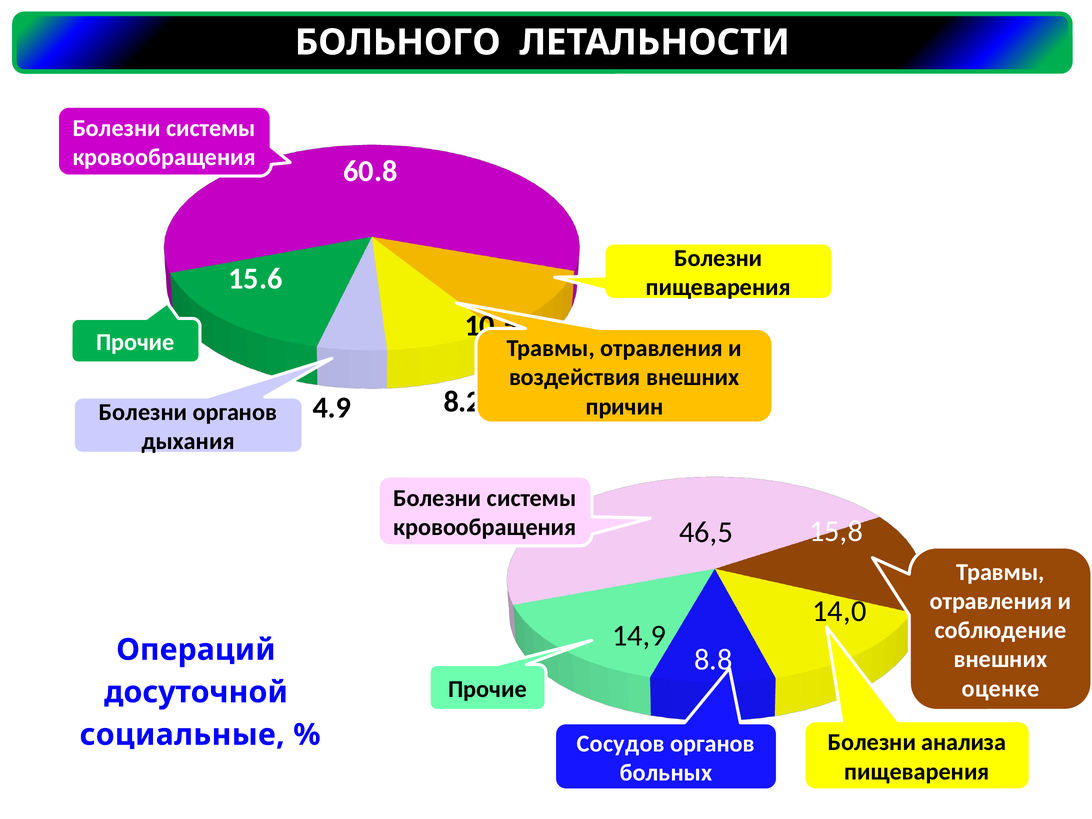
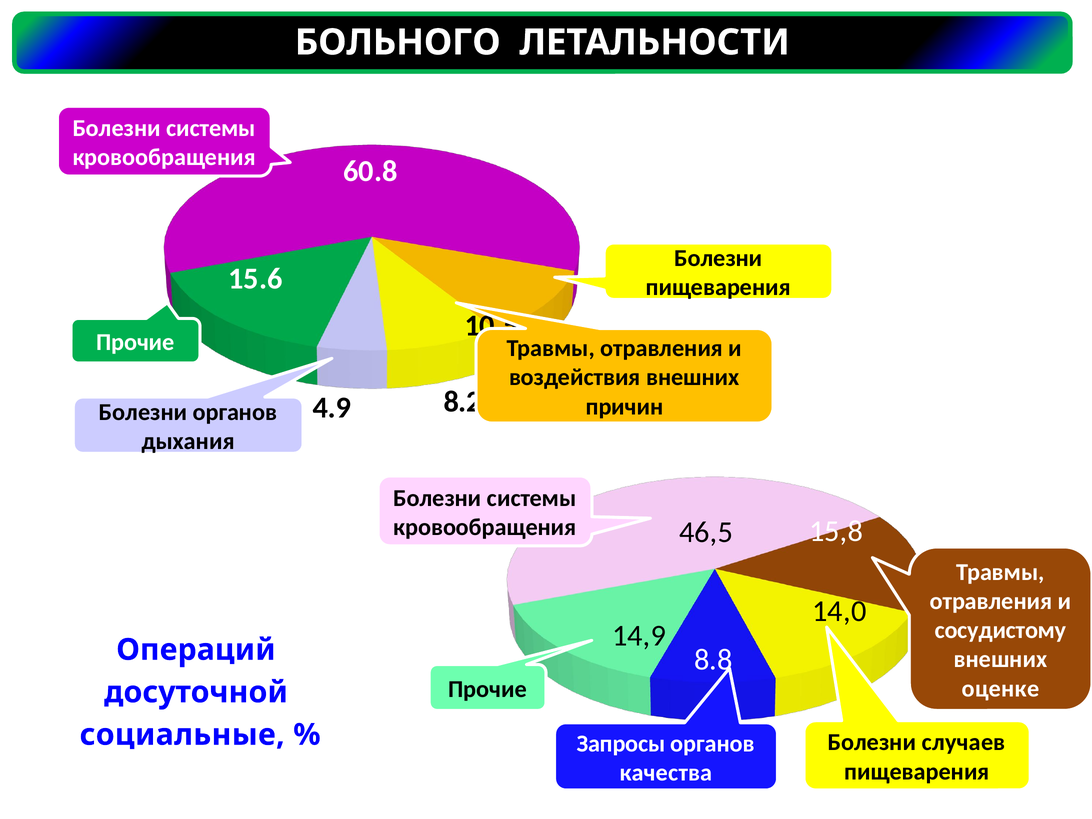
соблюдение: соблюдение -> сосудистому (1001, 630)
анализа: анализа -> случаев (964, 742)
Сосудов: Сосудов -> Запросы (621, 744)
больных: больных -> качества (666, 773)
